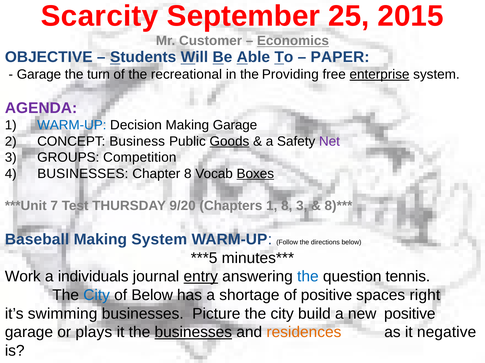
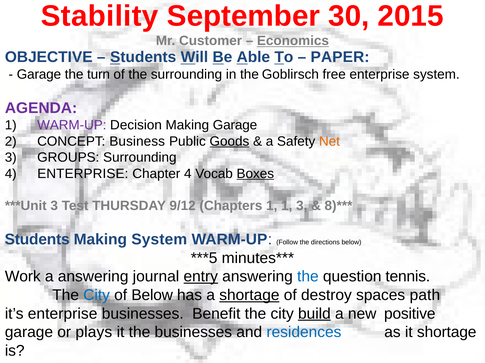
Scarcity: Scarcity -> Stability (100, 16)
25: 25 -> 30 (349, 16)
the recreational: recreational -> surrounding (187, 74)
Providing: Providing -> Goblirsch (290, 74)
enterprise underline: present -> none (380, 74)
WARM-UP colour: blue -> purple (72, 125)
Net colour: purple -> orange (329, 142)
GROUPS Competition: Competition -> Surrounding (140, 158)
BUSINESSES: BUSINESSES -> ENTERPRISE (83, 174)
Chapter 8: 8 -> 4 (188, 174)
7: 7 -> 3 (54, 206)
9/20: 9/20 -> 9/12 (183, 206)
1 8: 8 -> 1 (287, 206)
Baseball: Baseball -> Students (37, 240)
a individuals: individuals -> answering (93, 277)
shortage underline: none -> present (249, 296)
of positive: positive -> destroy (326, 296)
right: right -> path (425, 296)
it’s swimming: swimming -> enterprise (63, 314)
Picture: Picture -> Benefit (216, 314)
build underline: none -> present (314, 314)
businesses underline: present -> none (193, 333)
residences colour: orange -> blue (304, 333)
it negative: negative -> shortage (447, 333)
